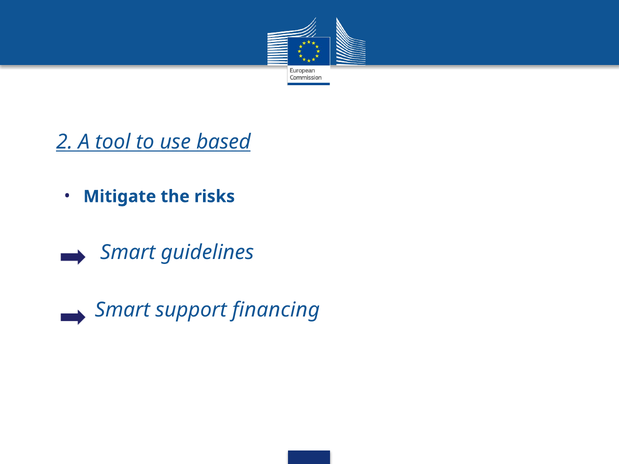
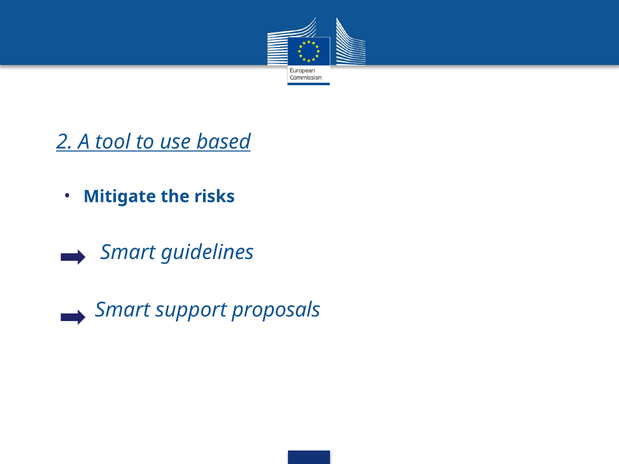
financing: financing -> proposals (276, 310)
